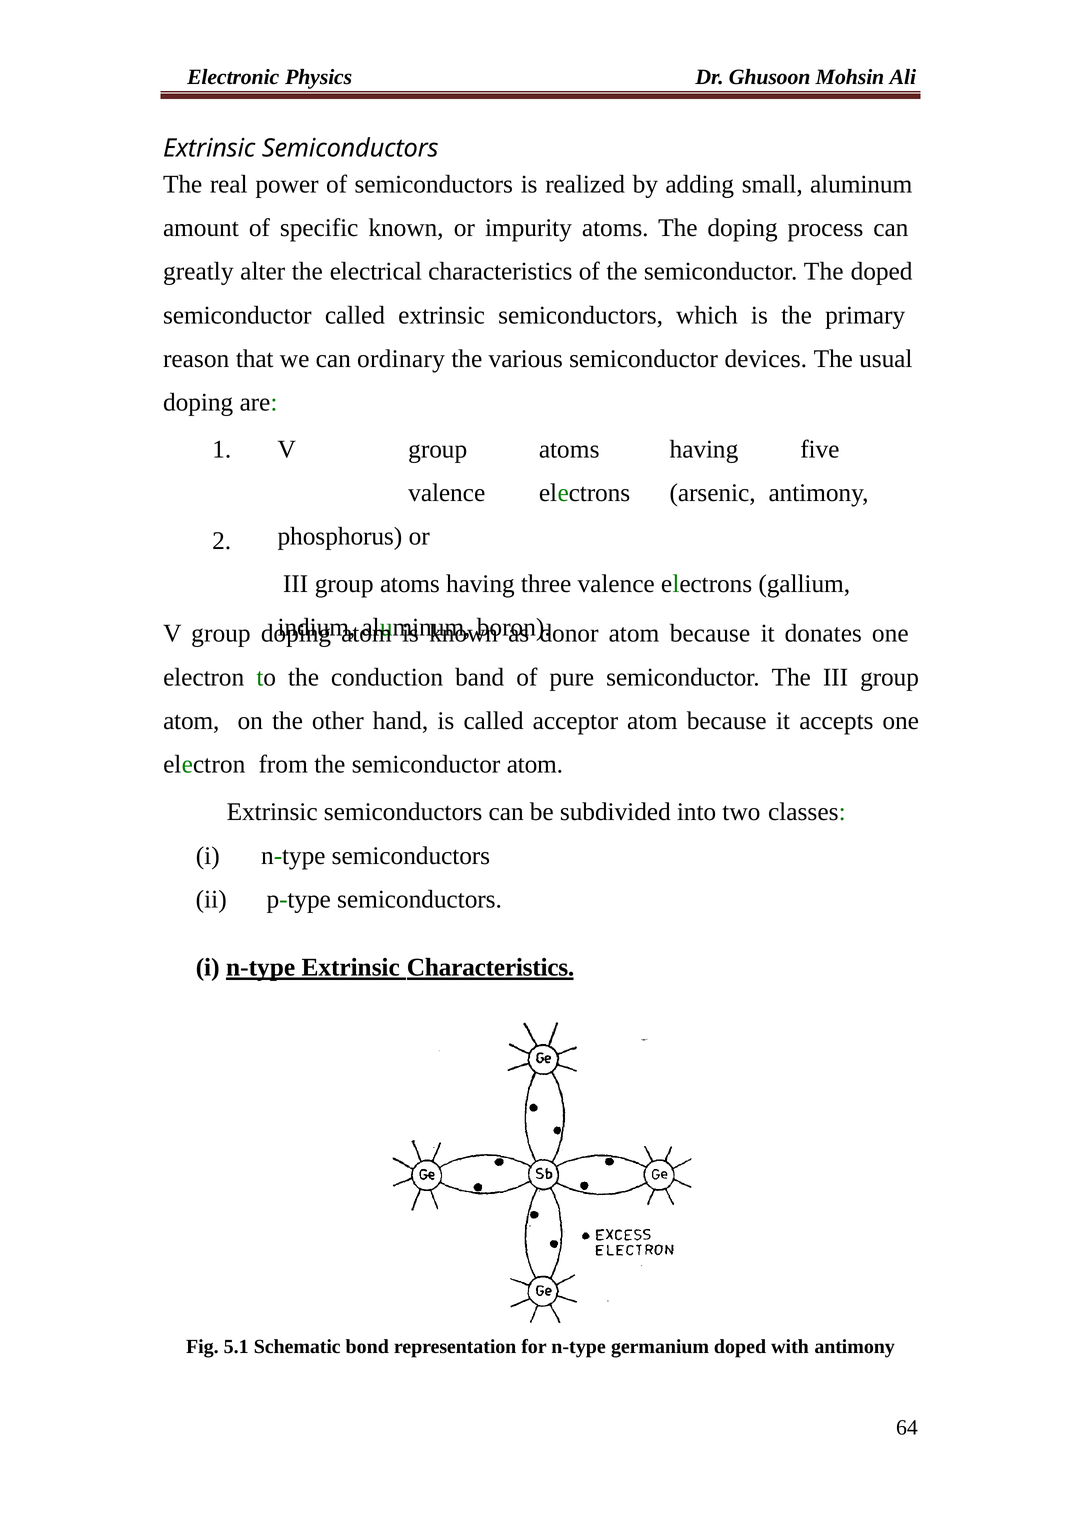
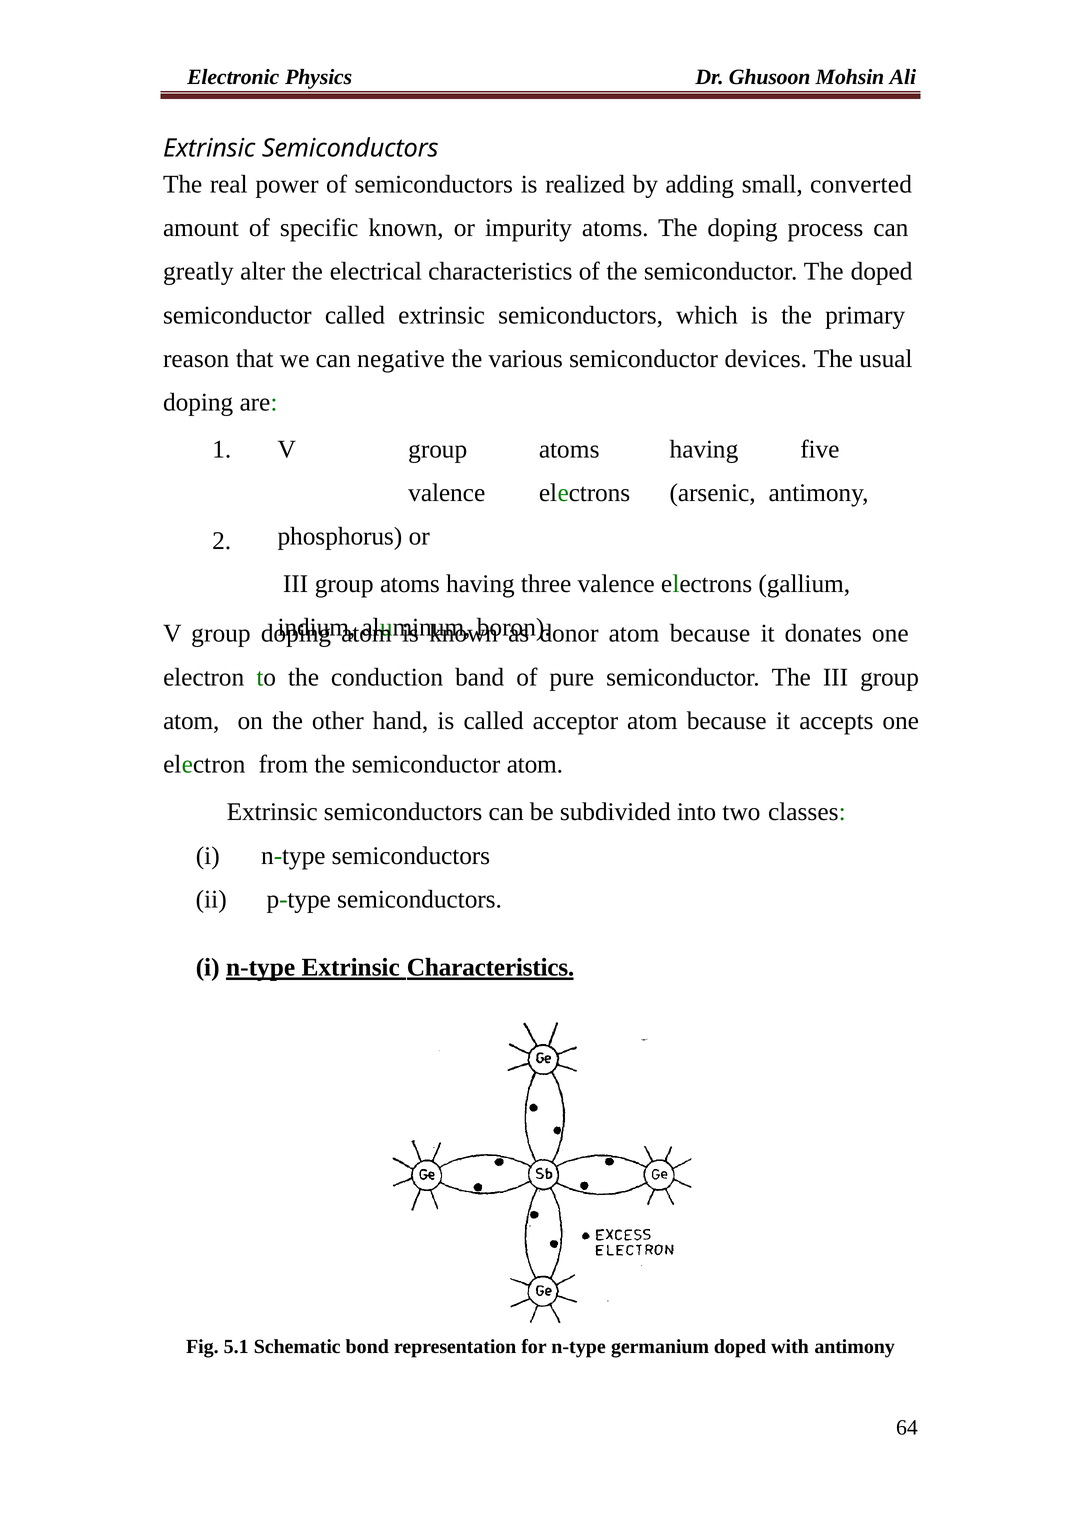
small aluminum: aluminum -> converted (861, 184)
ordinary: ordinary -> negative (401, 359)
